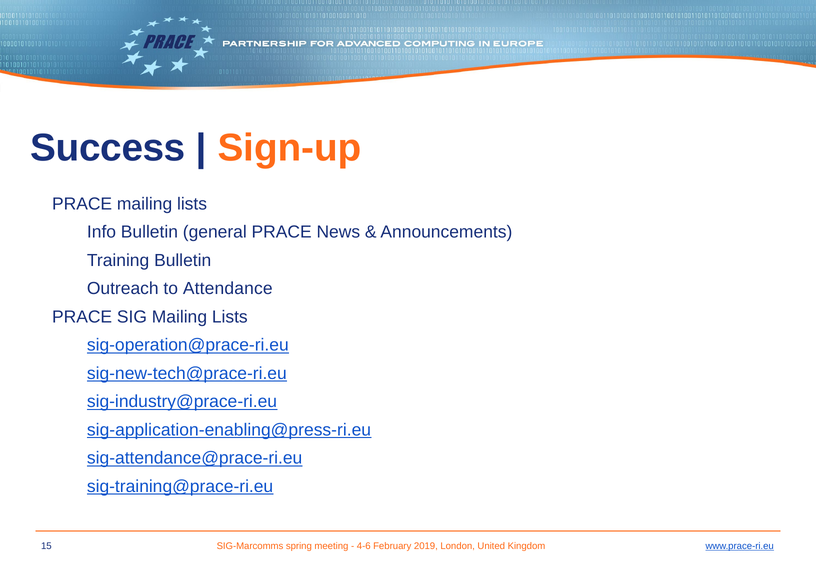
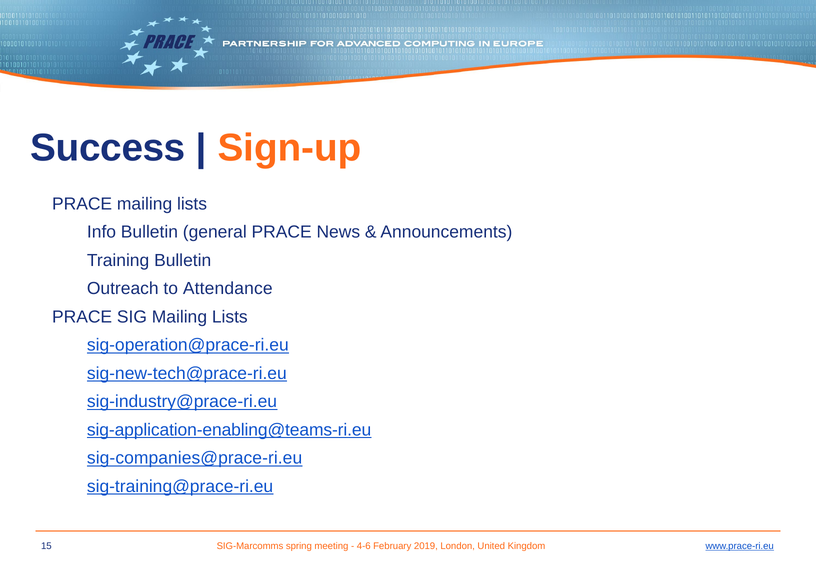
sig-application-enabling@press-ri.eu: sig-application-enabling@press-ri.eu -> sig-application-enabling@teams-ri.eu (229, 430)
sig-attendance@prace-ri.eu: sig-attendance@prace-ri.eu -> sig-companies@prace-ri.eu (195, 458)
